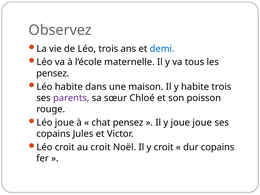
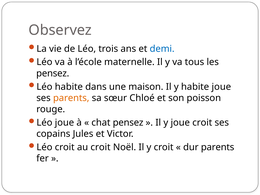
habite trois: trois -> joue (221, 87)
parents colour: purple -> orange (71, 98)
joue joue: joue -> croit (202, 123)
dur copains: copains -> parents (218, 147)
